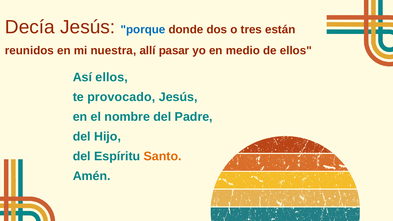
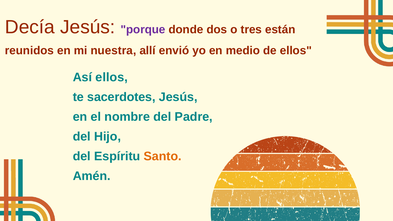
porque colour: blue -> purple (143, 30)
pasar: pasar -> envió (174, 51)
provocado: provocado -> sacerdotes (121, 97)
